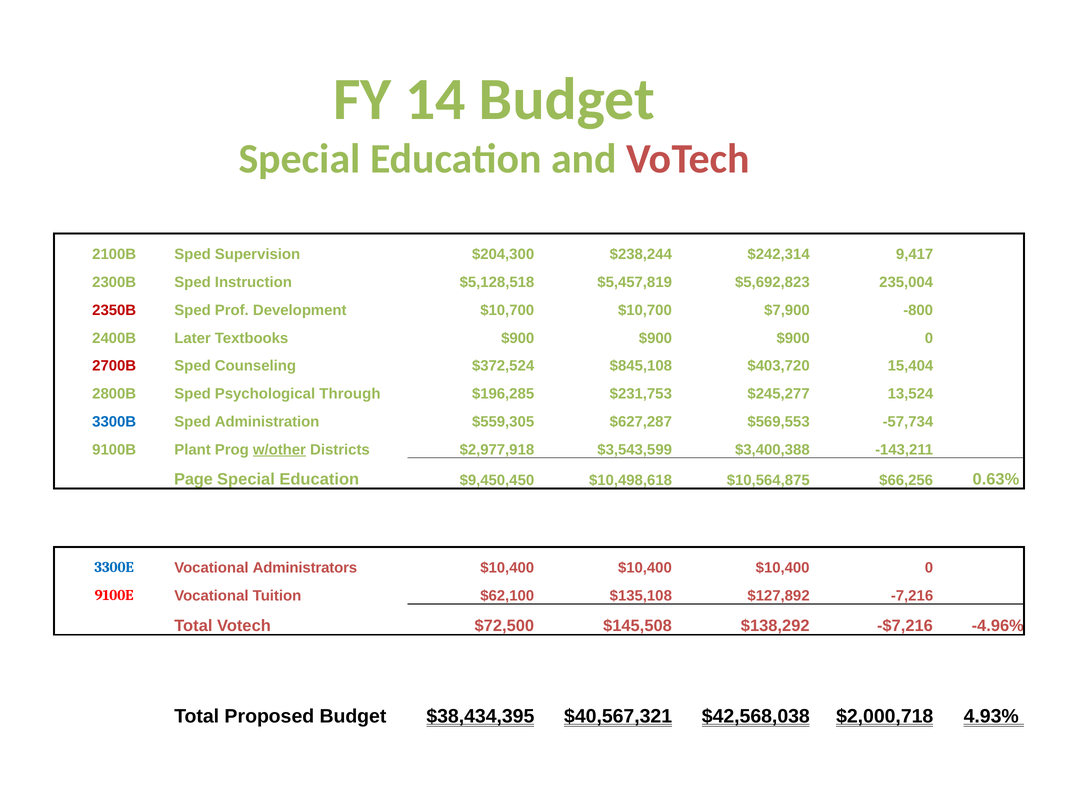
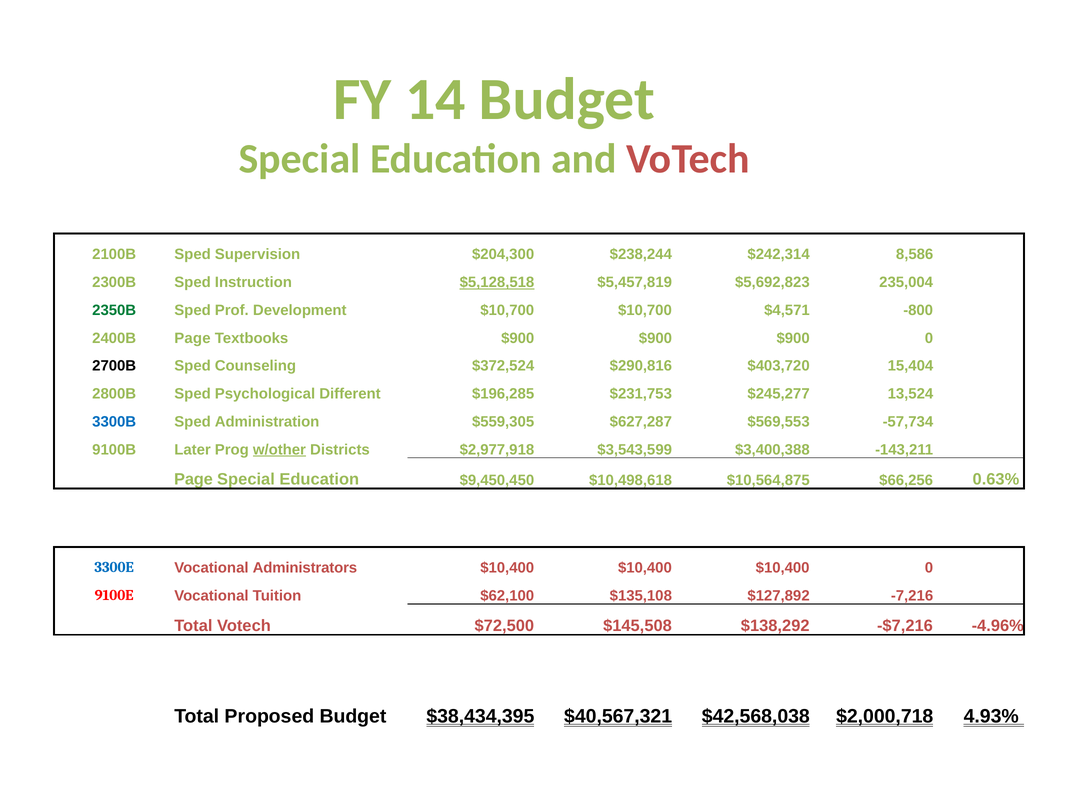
9,417: 9,417 -> 8,586 (915, 255)
$5,128,518 underline: none -> present (497, 283)
2350B colour: red -> green (114, 310)
$7,900: $7,900 -> $4,571 (787, 310)
2400B Later: Later -> Page (192, 338)
2700B colour: red -> black (114, 366)
$845,108: $845,108 -> $290,816 (641, 366)
Through: Through -> Different (350, 394)
Plant: Plant -> Later (193, 450)
